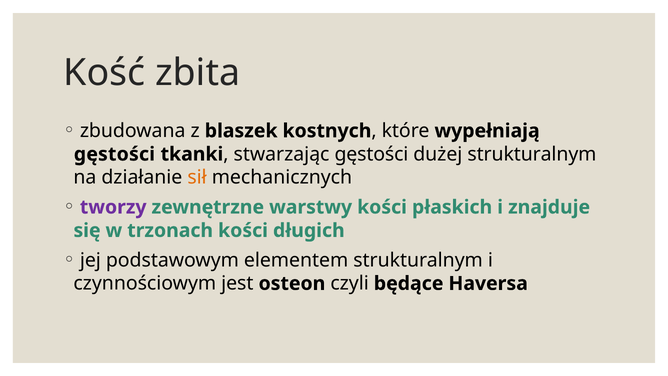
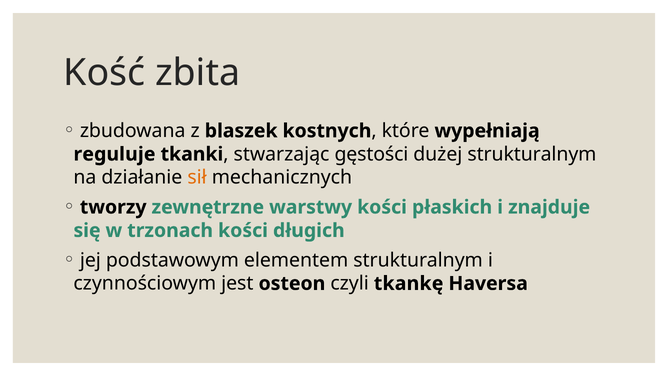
gęstości: gęstości -> reguluje (114, 154)
tworzy colour: purple -> black (113, 207)
będące: będące -> tkankę (409, 283)
